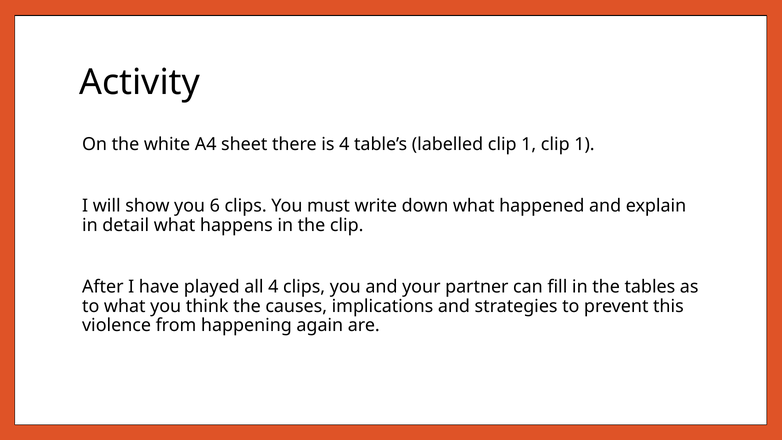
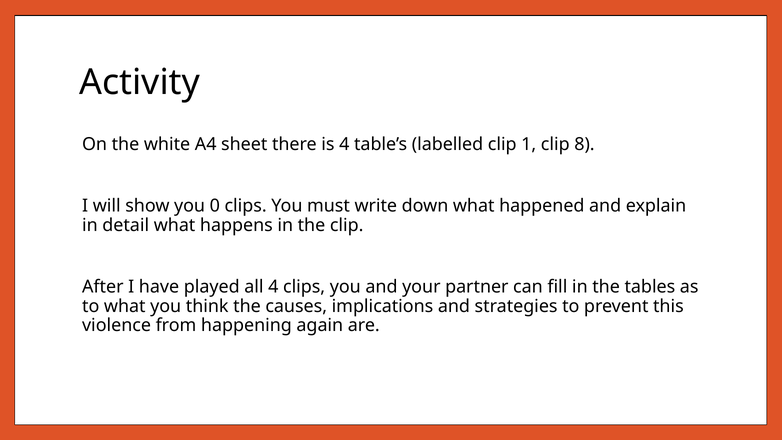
1 clip 1: 1 -> 8 (584, 144)
6: 6 -> 0 (215, 206)
